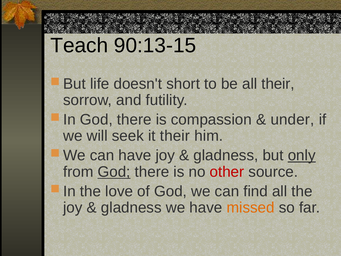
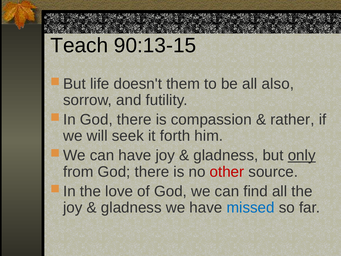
short: short -> them (183, 84)
all their: their -> also (278, 84)
under: under -> rather (292, 119)
it their: their -> forth (175, 136)
God underline: present -> none (114, 172)
missed colour: orange -> blue (251, 207)
